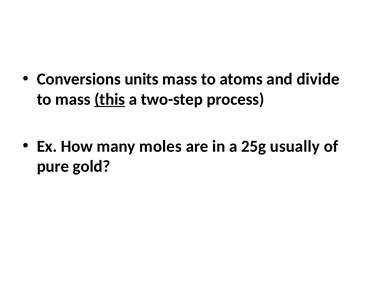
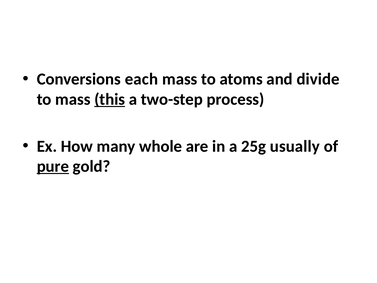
units: units -> each (141, 79)
moles: moles -> whole (161, 146)
pure underline: none -> present (53, 166)
